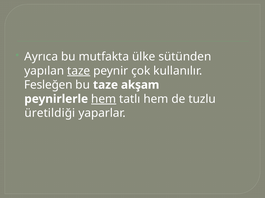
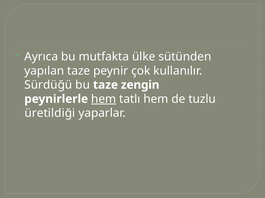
taze underline: present -> none (79, 71)
Fesleğen: Fesleğen -> Sürdüğü (48, 85)
akşam: akşam -> zengin (140, 85)
